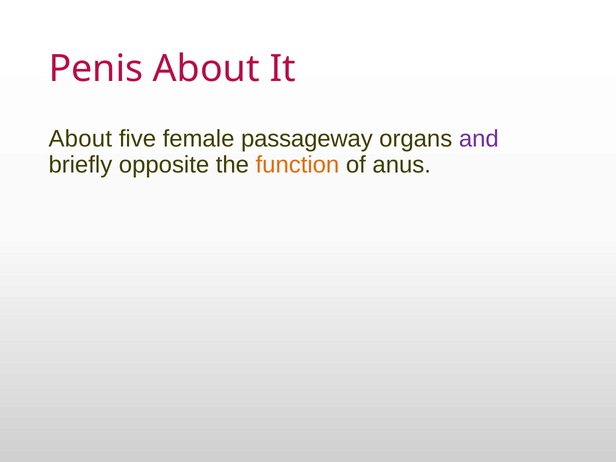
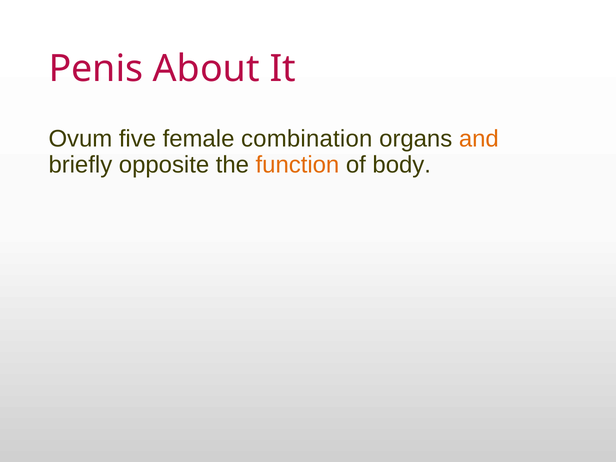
About: About -> Ovum (80, 139)
passageway: passageway -> combination (307, 139)
and colour: purple -> orange (479, 139)
anus: anus -> body (402, 165)
